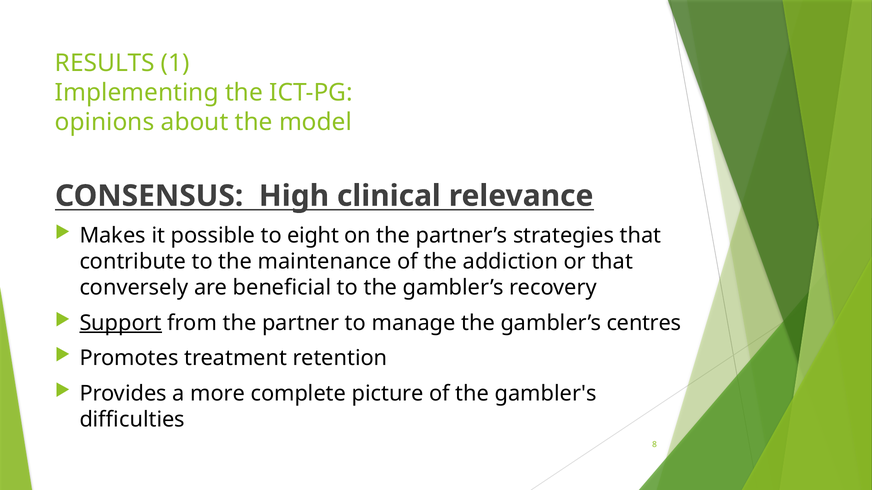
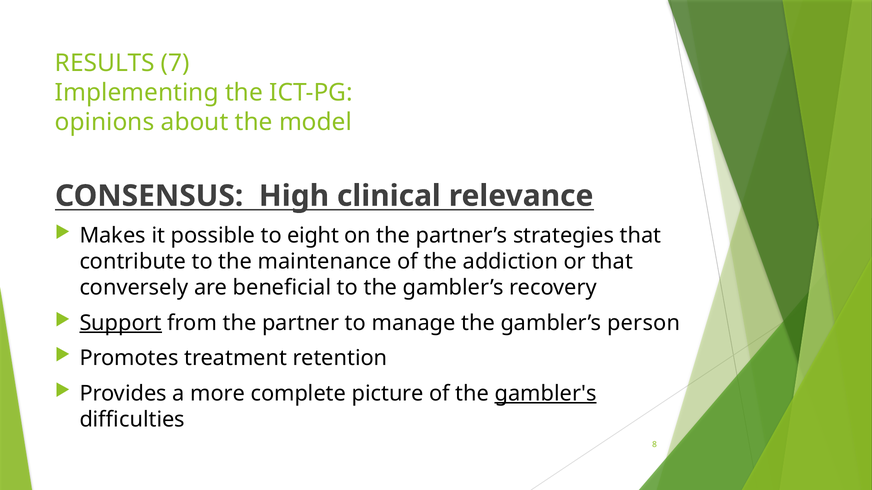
1: 1 -> 7 (175, 63)
centres: centres -> person (644, 323)
gambler's underline: none -> present (546, 394)
